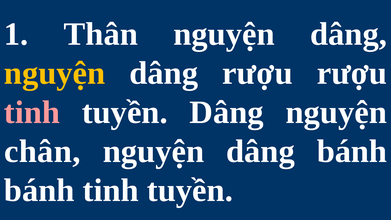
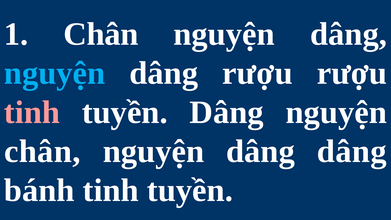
1 Thân: Thân -> Chân (101, 34)
nguyện colour: yellow -> light blue (55, 73)
dâng bánh: bánh -> dâng (352, 151)
